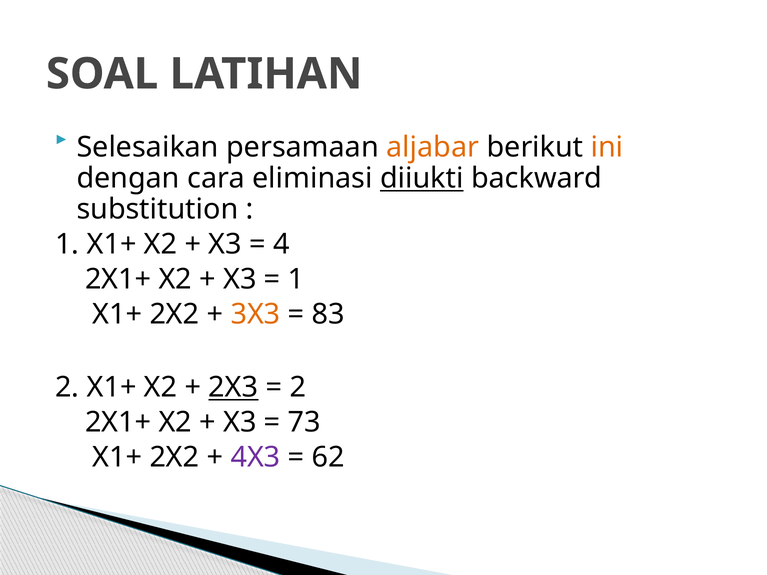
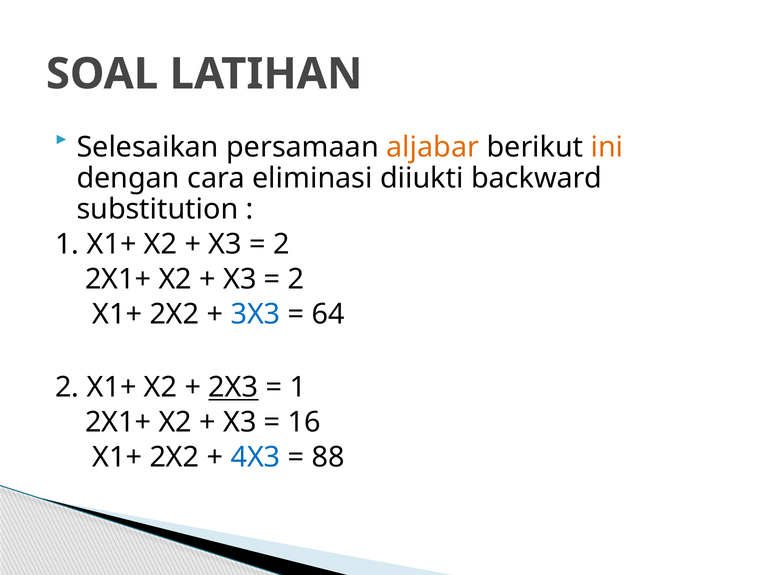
diiukti underline: present -> none (422, 178)
4: 4 -> 2 (281, 244)
1: 1 -> 2 (296, 279)
3X3 colour: orange -> blue (255, 314)
83: 83 -> 64 (328, 314)
2: 2 -> 1 (298, 388)
73: 73 -> 16 (304, 422)
4X3 colour: purple -> blue (255, 457)
62: 62 -> 88 (328, 457)
